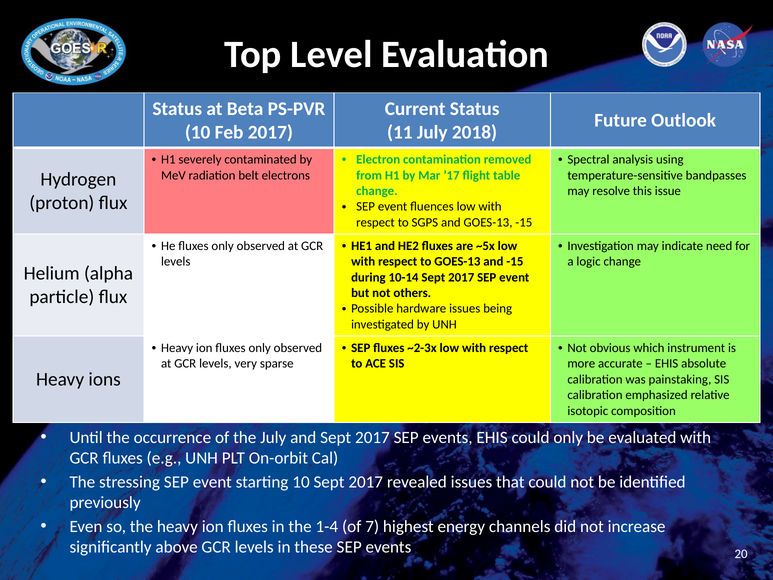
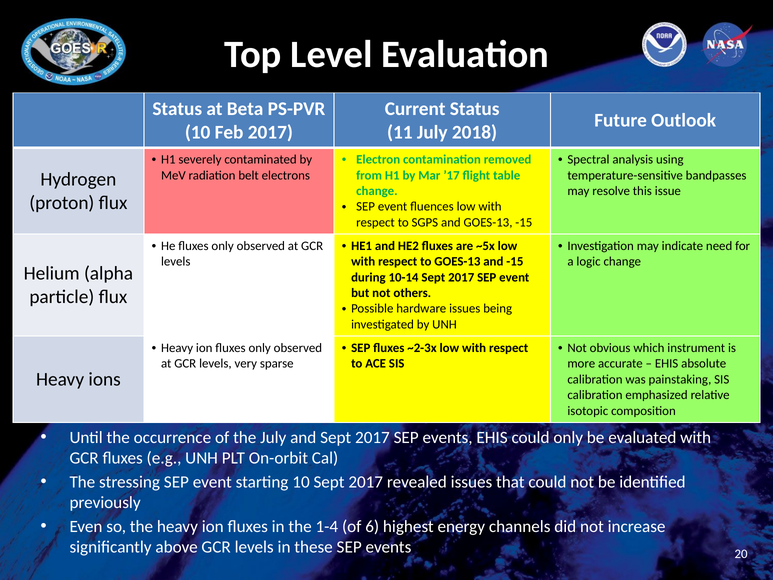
7: 7 -> 6 (372, 526)
